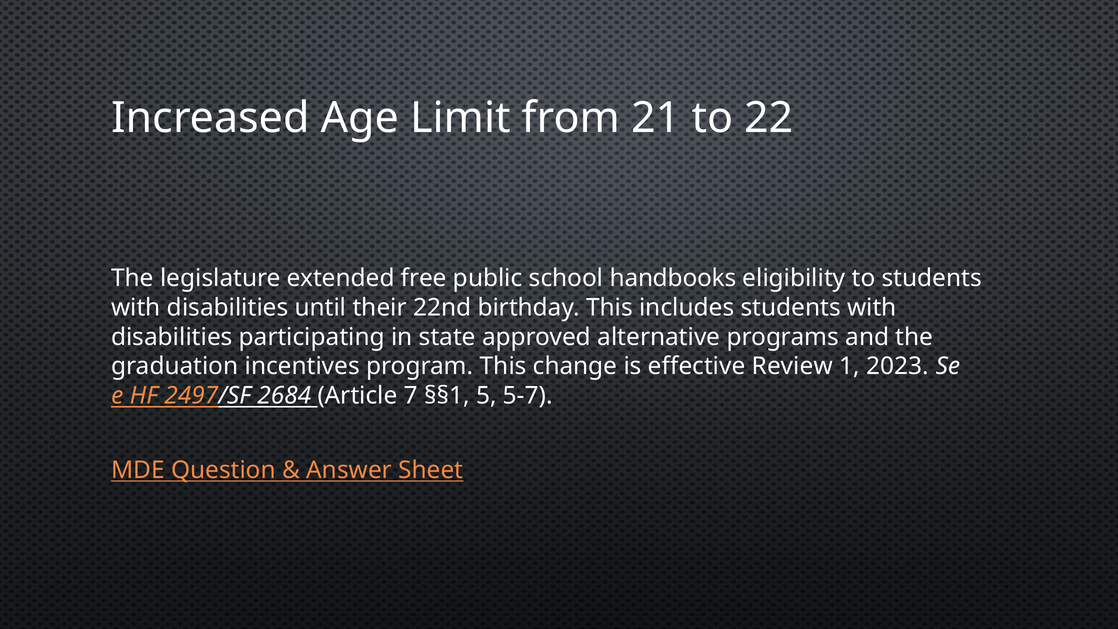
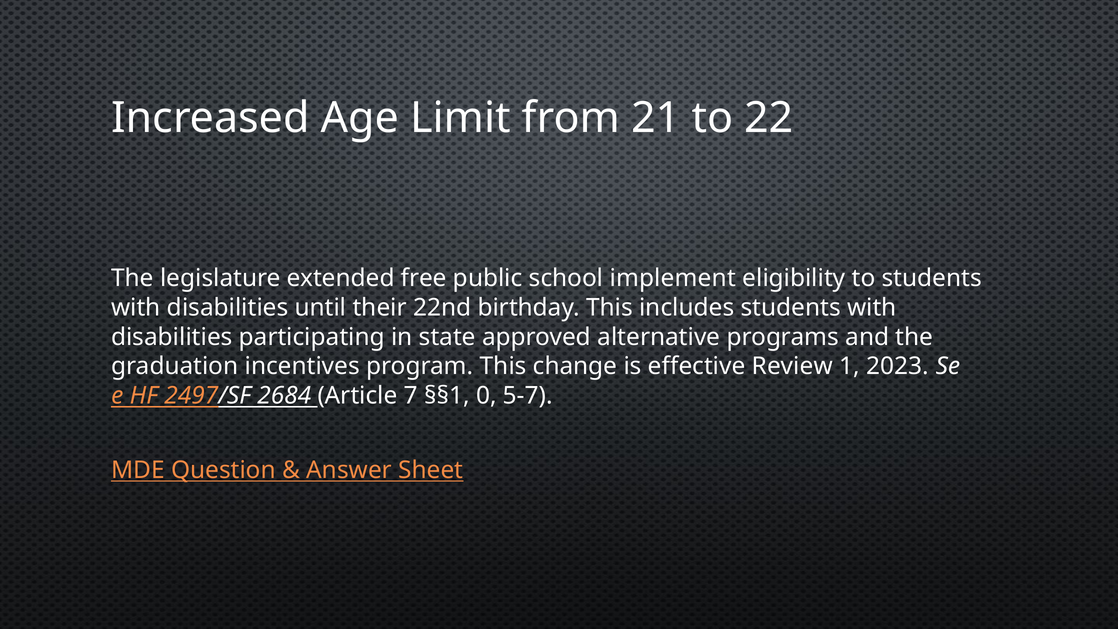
handbooks: handbooks -> implement (673, 278)
5: 5 -> 0 (486, 396)
